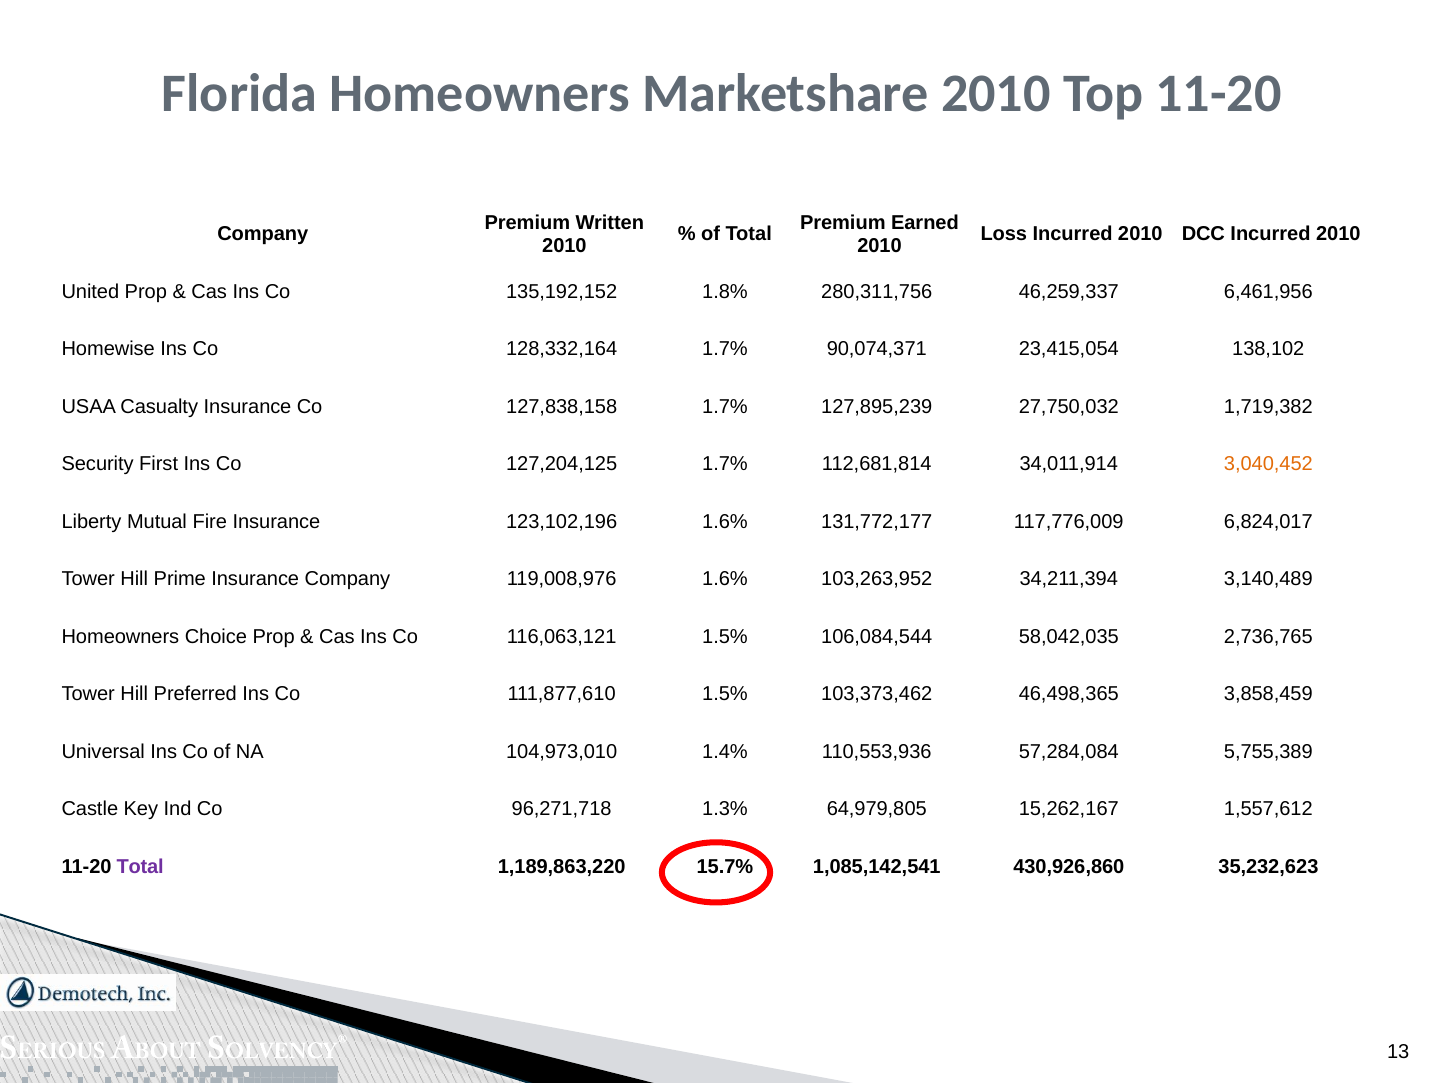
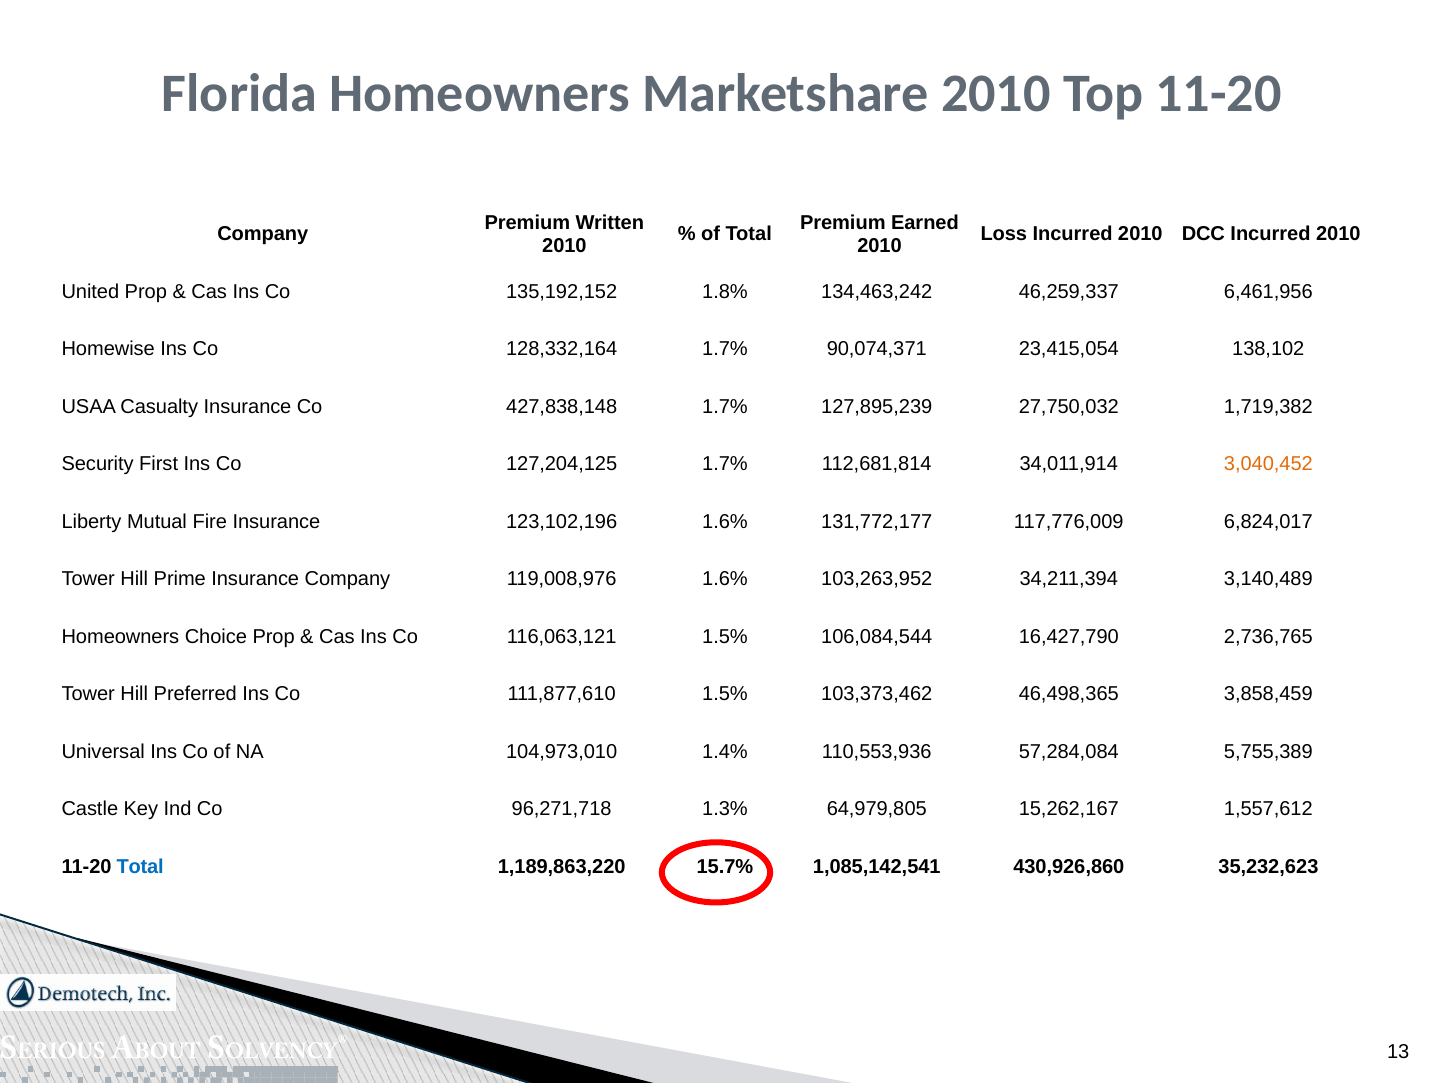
280,311,756: 280,311,756 -> 134,463,242 (877, 292)
127,838,158: 127,838,158 -> 427,838,148 (562, 407)
58,042,035: 58,042,035 -> 16,427,790 (1069, 637)
Total colour: purple -> blue (140, 866)
